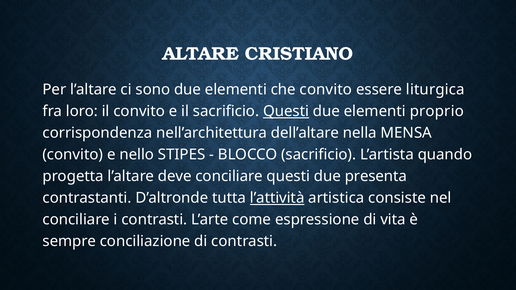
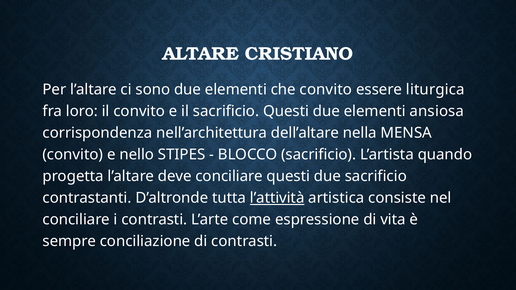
Questi underline: present -> none (286, 111)
proprio: proprio -> ansiosa (437, 111)
due presenta: presenta -> sacrificio (376, 176)
